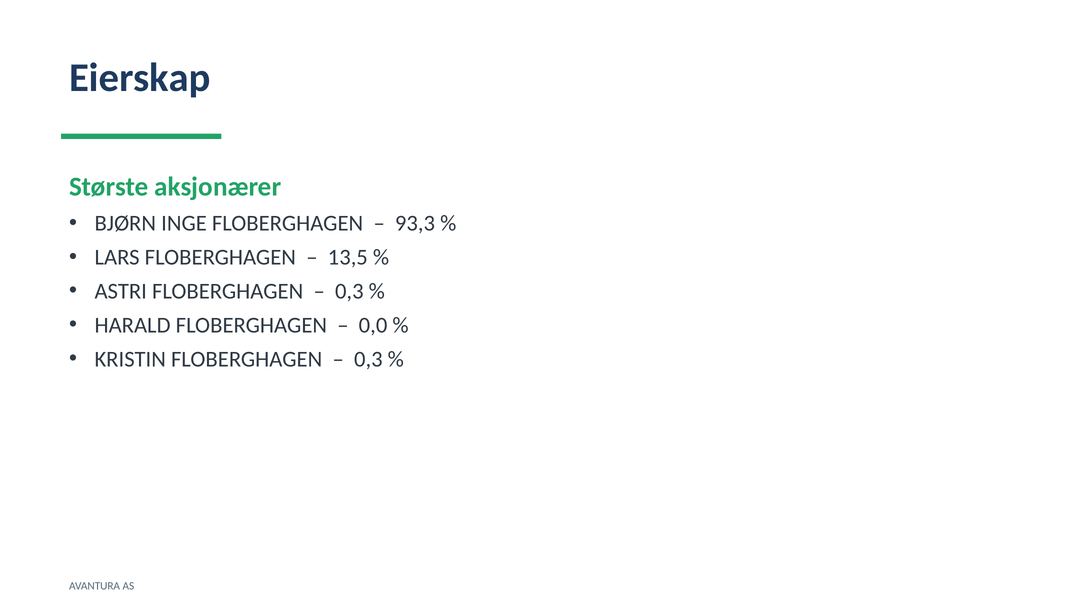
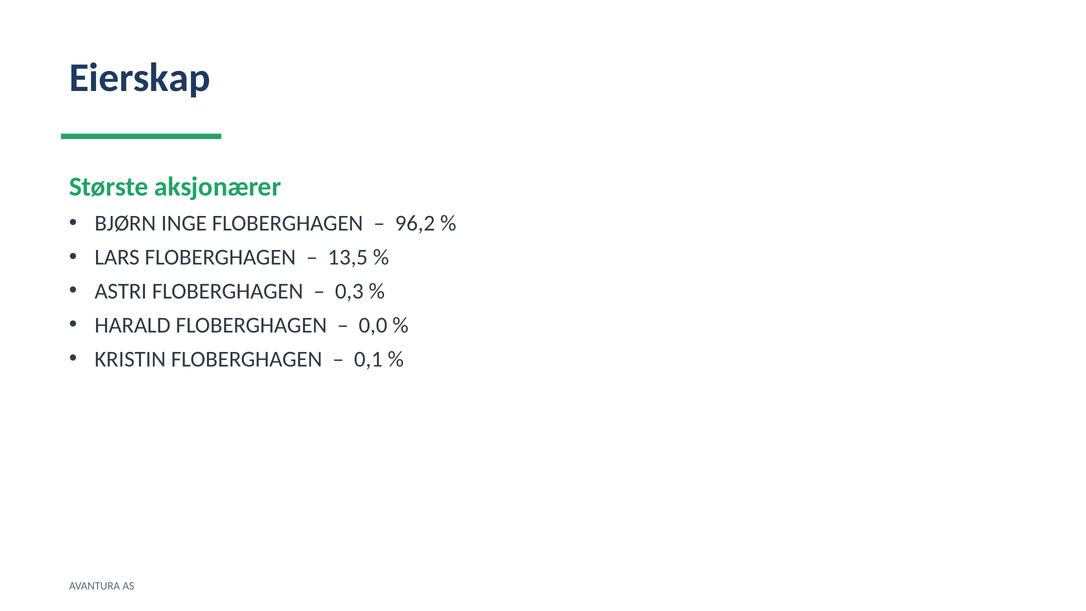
93,3: 93,3 -> 96,2 (415, 223)
0,3: 0,3 -> 0,1 (368, 359)
